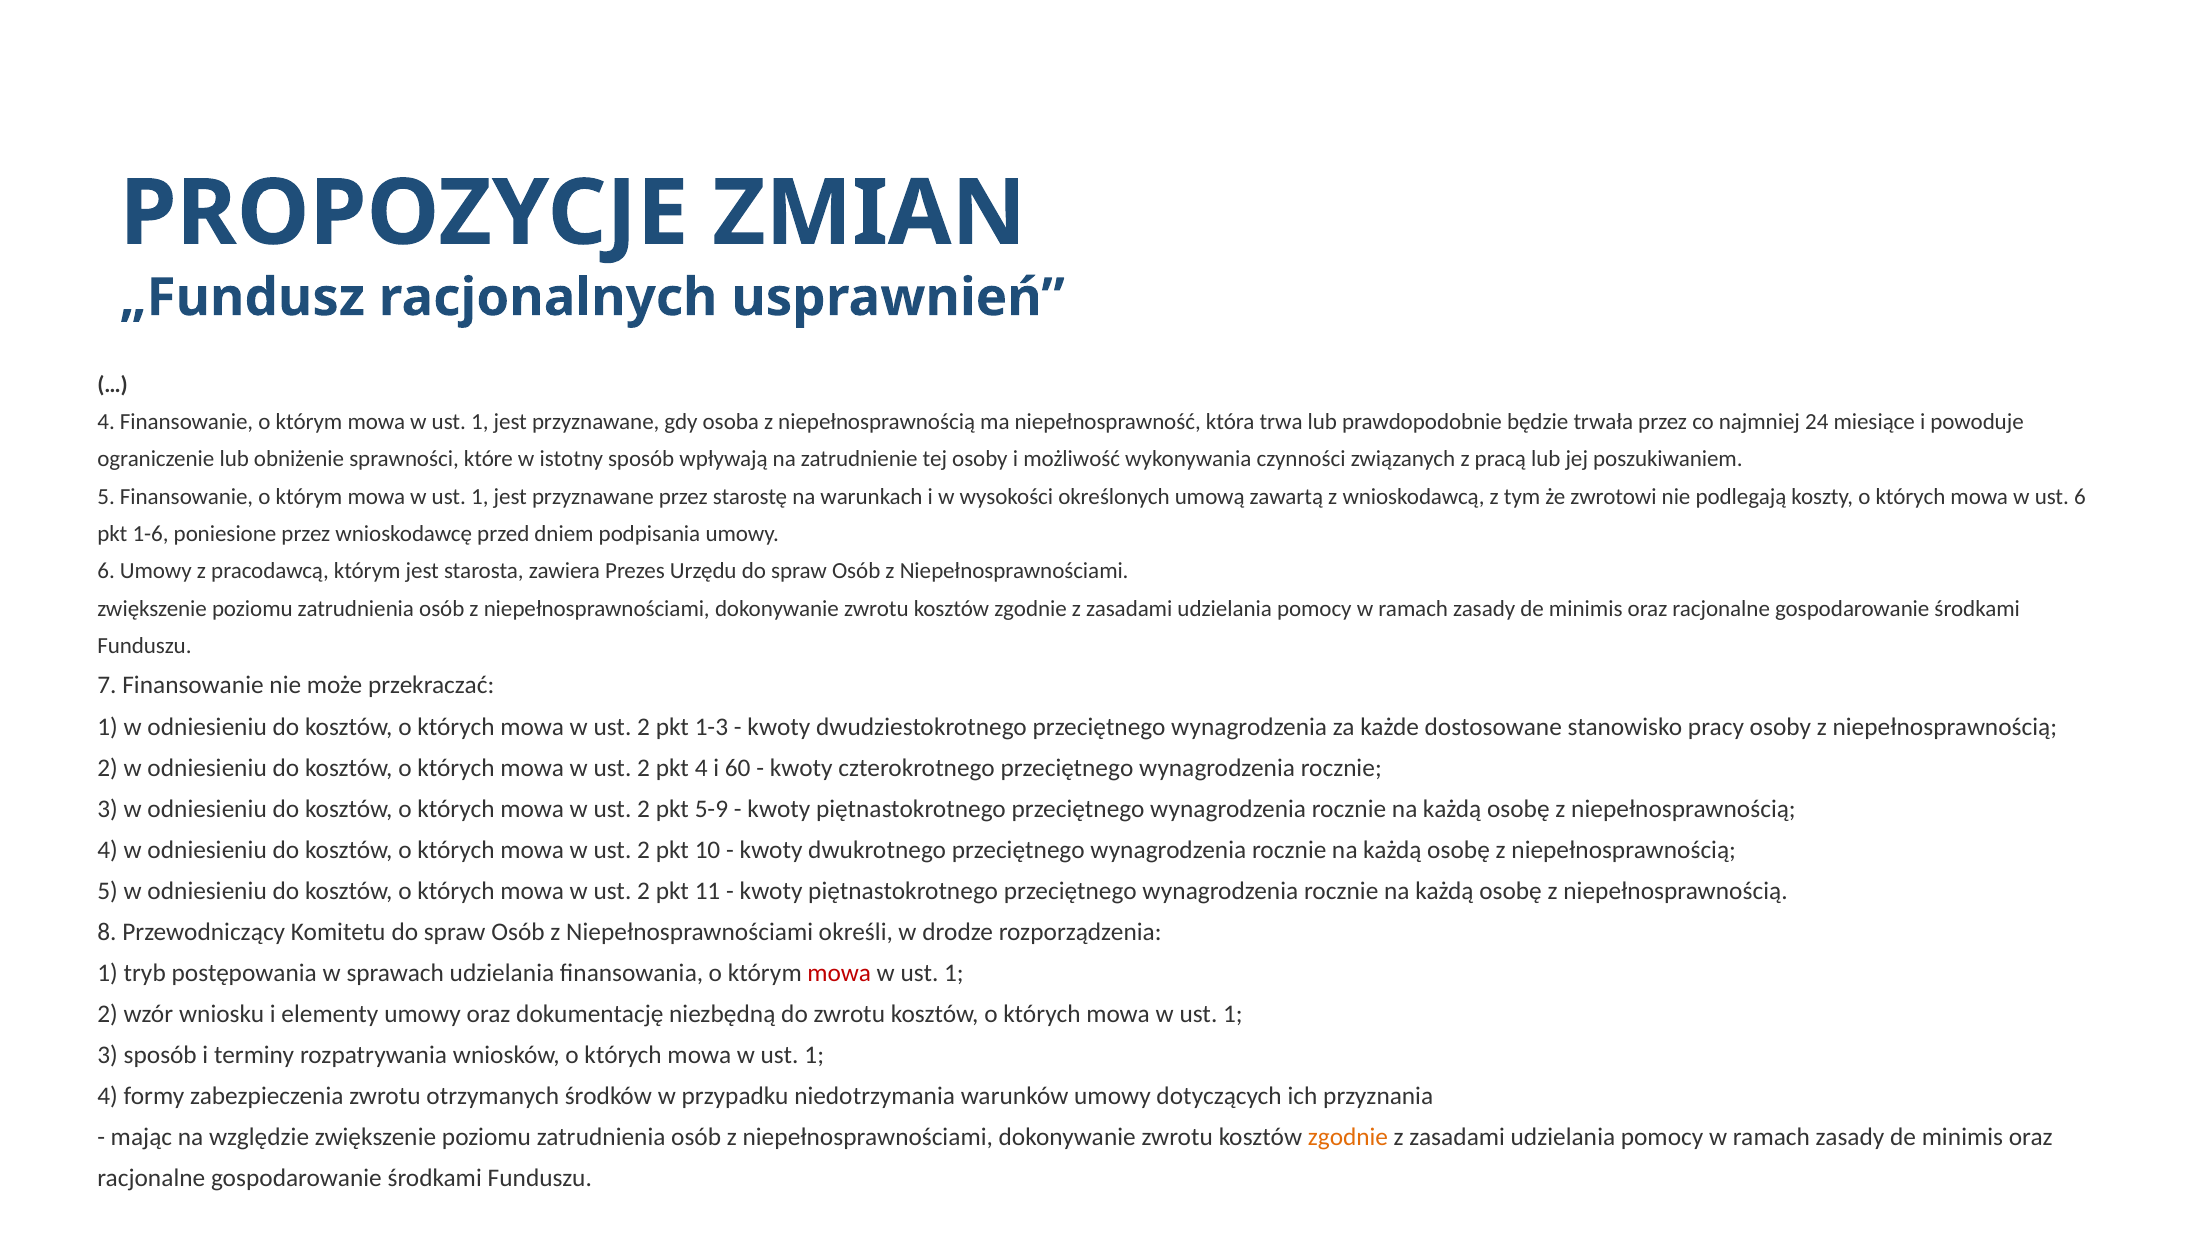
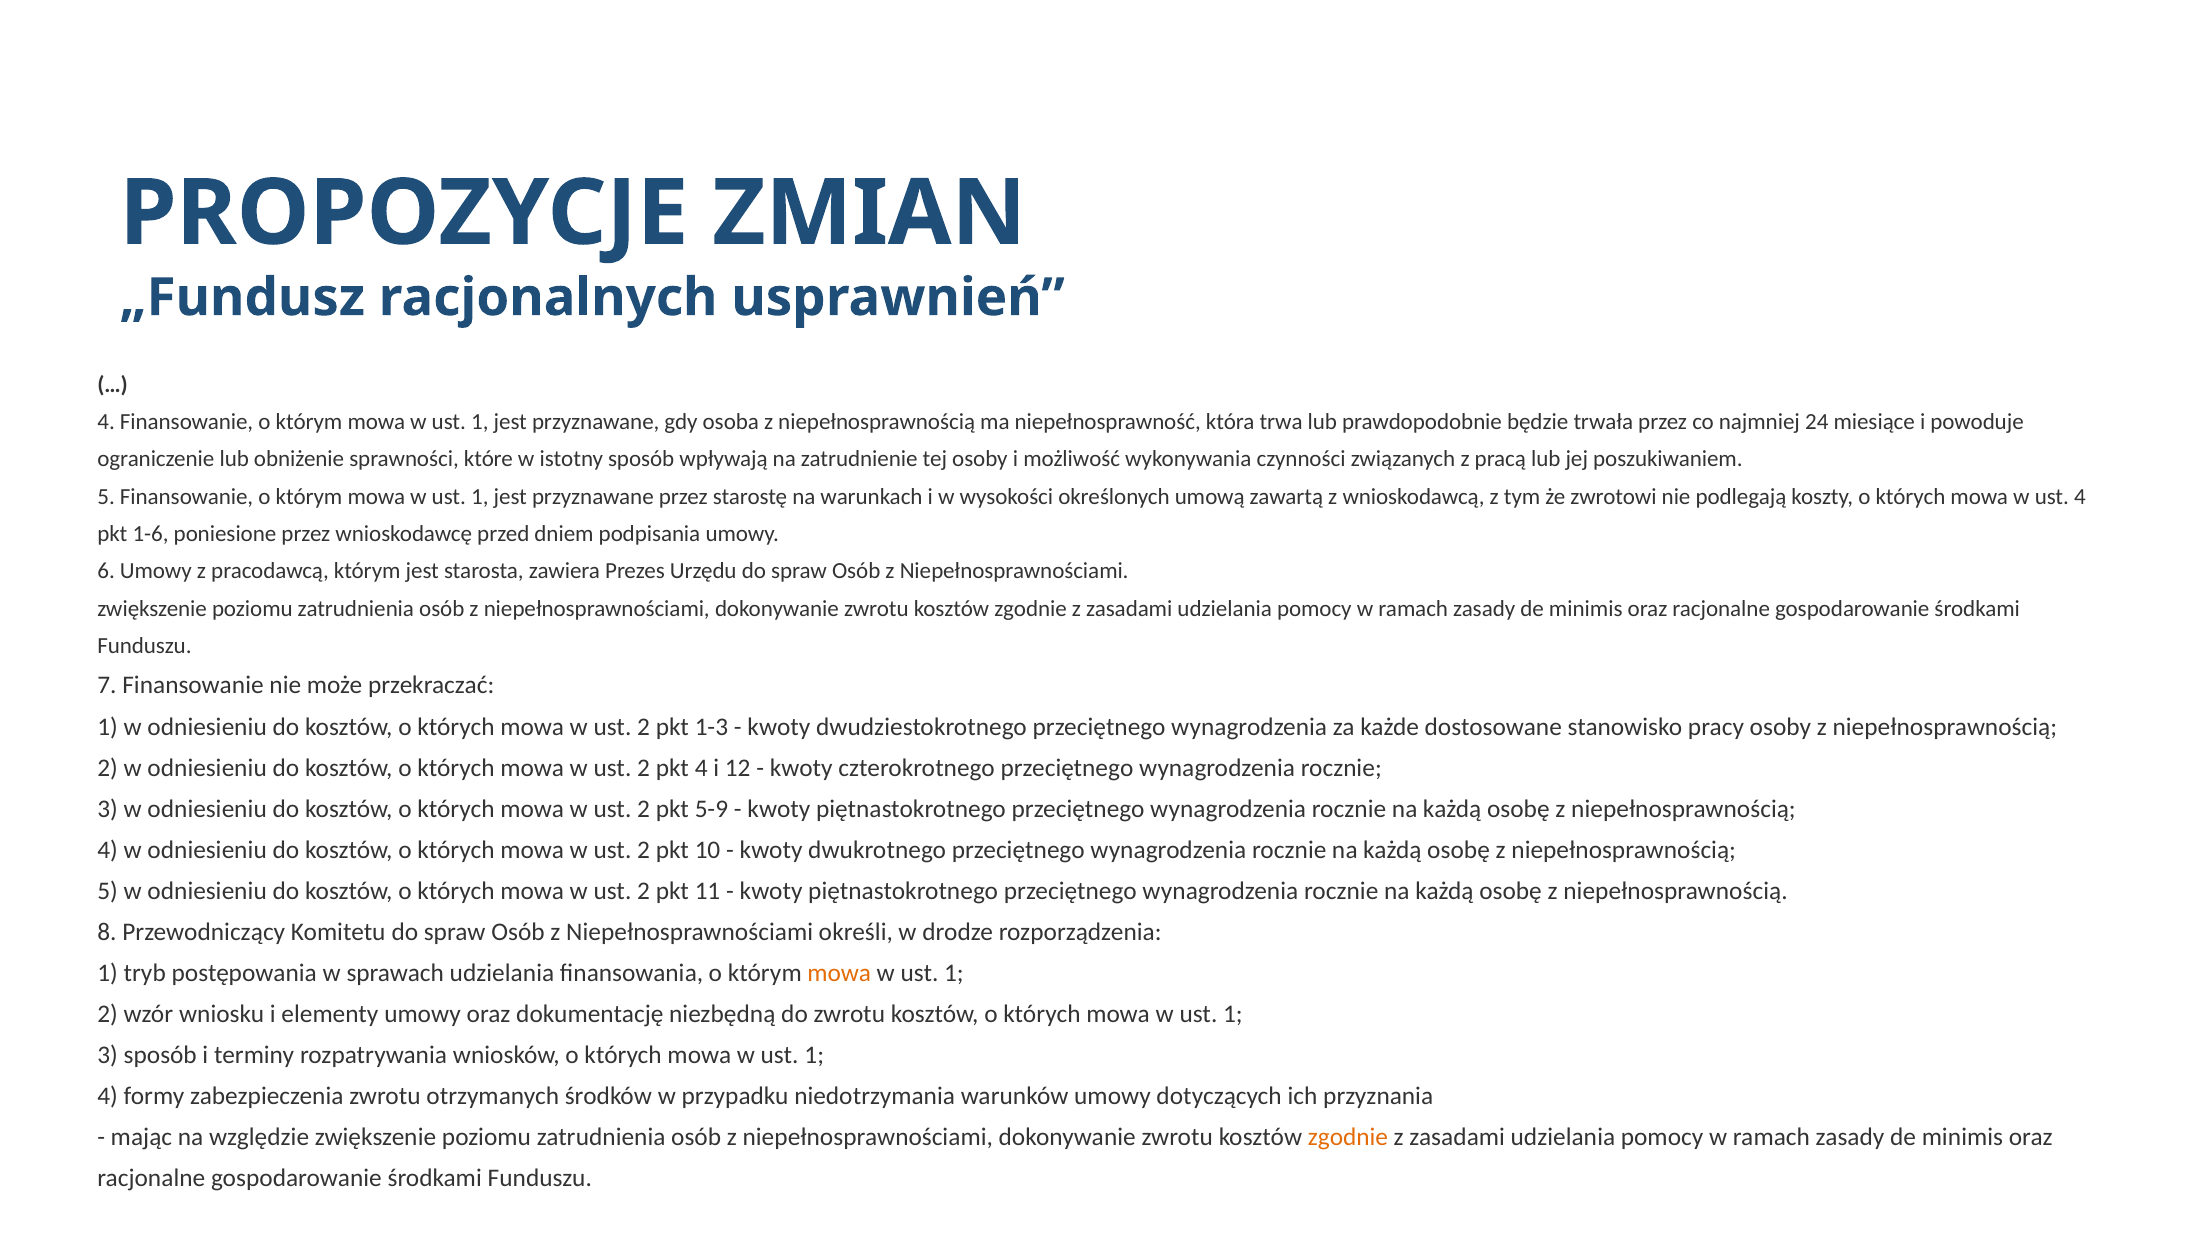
ust 6: 6 -> 4 (2080, 497)
60: 60 -> 12 (738, 768)
mowa colour: red -> orange (839, 973)
